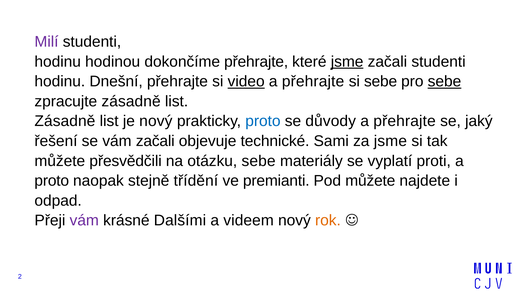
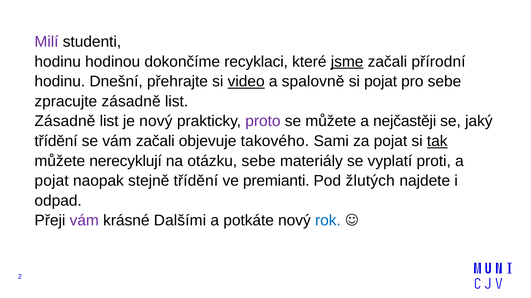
dokončíme přehrajte: přehrajte -> recyklaci (256, 62)
začali studenti: studenti -> přírodní (438, 62)
přehrajte: přehrajte -> spalovně (313, 82)
si sebe: sebe -> pojat (381, 82)
sebe underline: present -> none (444, 82)
proto colour: blue -> purple (263, 121)
se důvody: důvody -> můžete (331, 121)
přehrajte: přehrajte -> nejčastěji (405, 121)
řešení: řešení -> třídění (56, 141)
technické: technické -> takového (275, 141)
za jsme: jsme -> pojat (390, 141)
tak underline: none -> present (437, 141)
přesvědčili: přesvědčili -> nerecyklují (126, 161)
proto: proto -> pojat (52, 181)
Pod můžete: můžete -> žlutých (370, 181)
videem: videem -> potkáte (249, 221)
rok colour: orange -> blue (328, 221)
